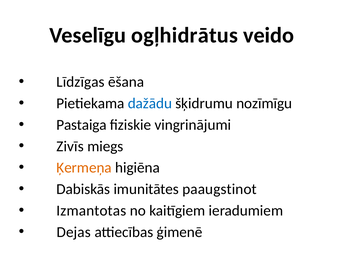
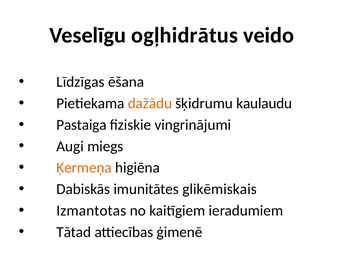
dažādu colour: blue -> orange (150, 103)
nozīmīgu: nozīmīgu -> kaulaudu (264, 103)
Zivīs: Zivīs -> Augi (70, 146)
paaugstinot: paaugstinot -> glikēmiskais (220, 189)
Dejas: Dejas -> Tātad (74, 232)
